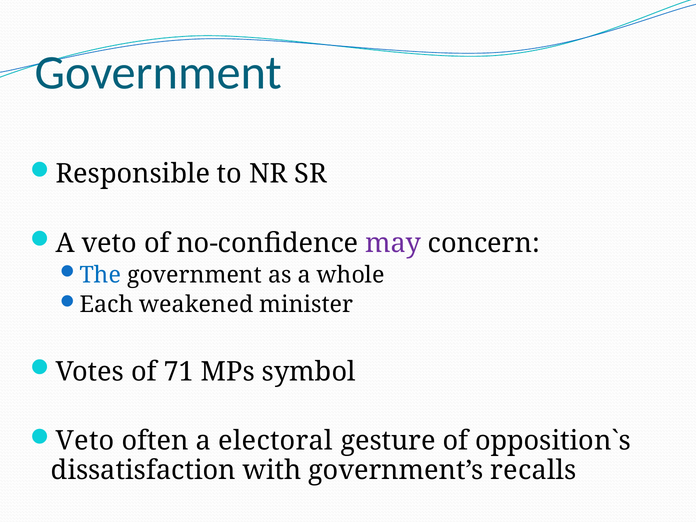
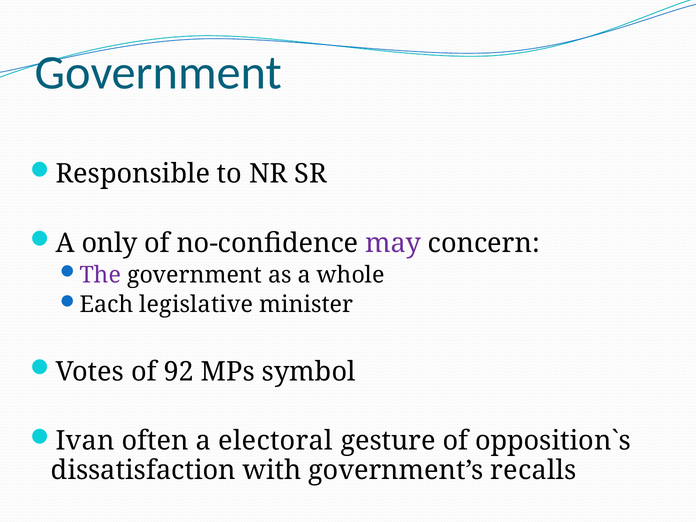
A veto: veto -> only (110, 243)
The colour: blue -> purple (100, 275)
weakened: weakened -> legislative (196, 305)
71: 71 -> 92 (179, 372)
Veto: Veto -> Ivan (85, 441)
